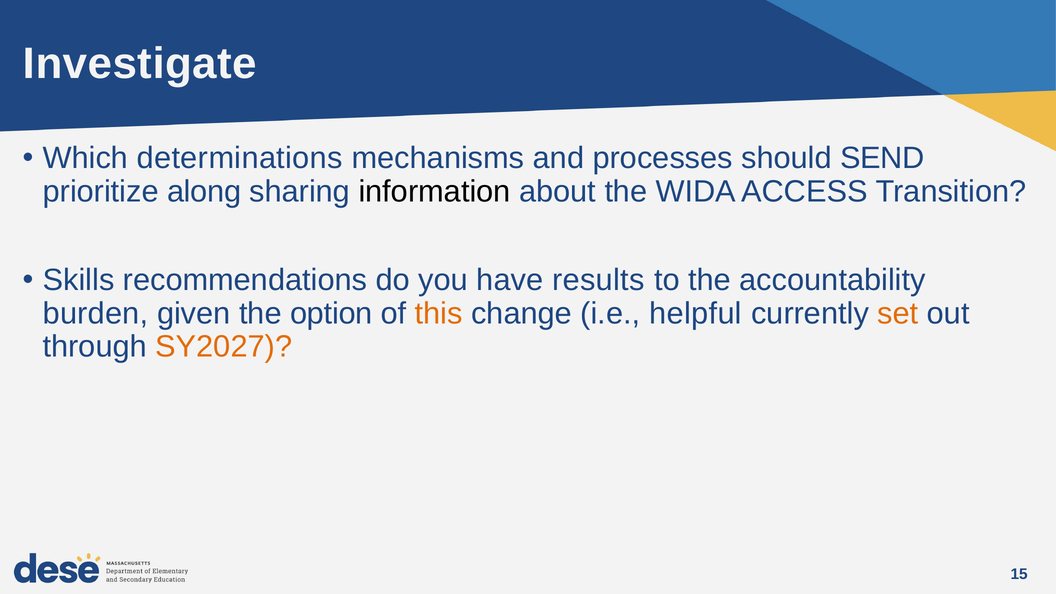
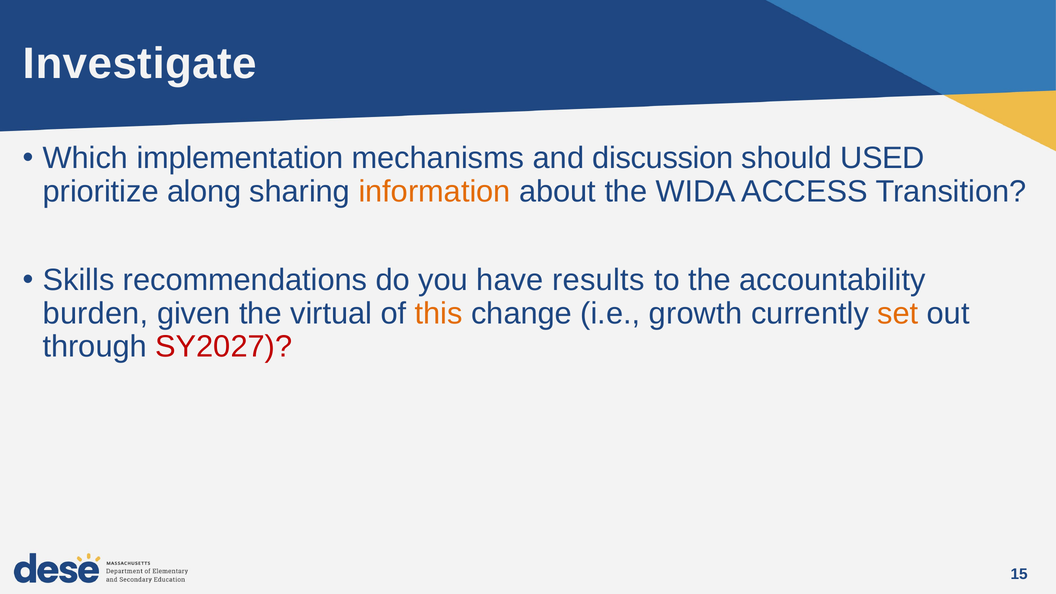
determinations: determinations -> implementation (240, 158)
processes: processes -> discussion (663, 158)
SEND: SEND -> USED (882, 158)
information colour: black -> orange (435, 192)
option: option -> virtual (331, 313)
helpful: helpful -> growth (696, 313)
SY2027 colour: orange -> red (224, 347)
